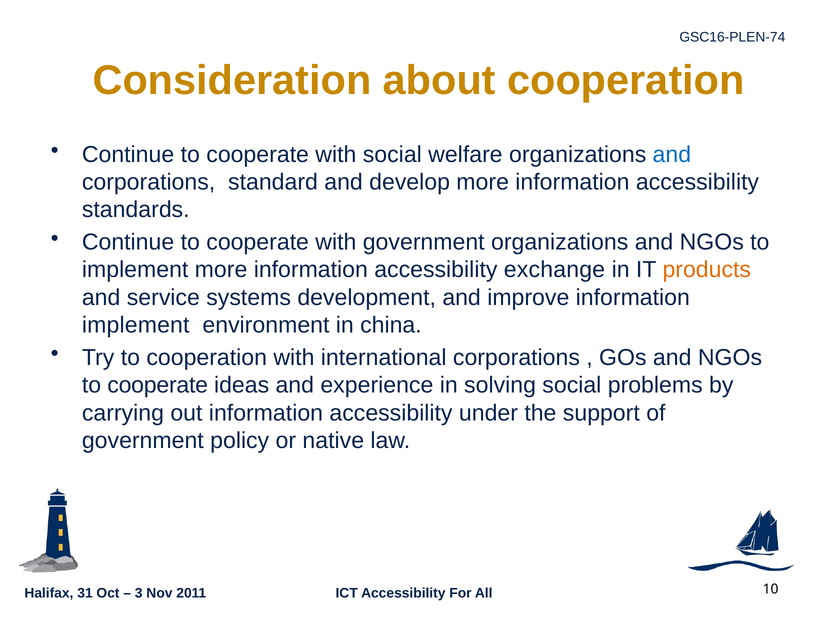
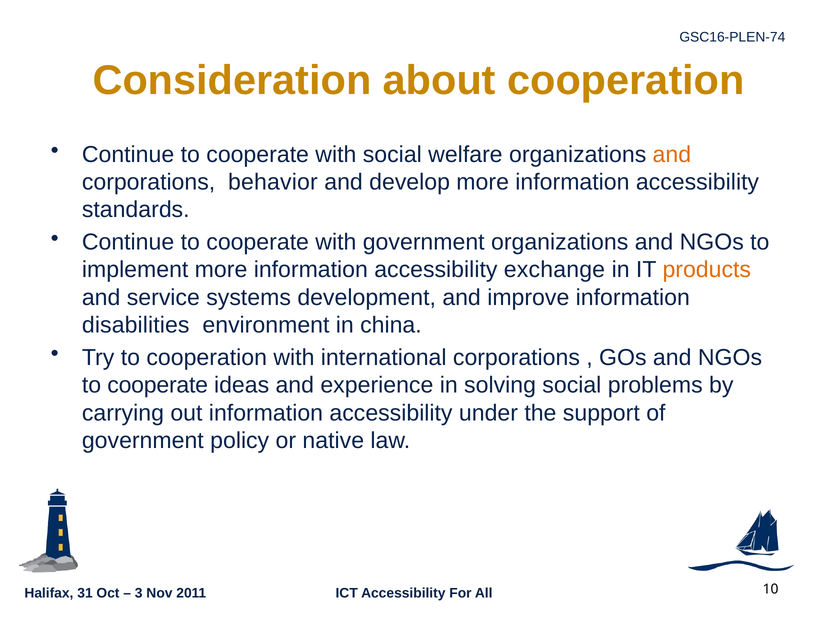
and colour: blue -> orange (672, 154)
standard: standard -> behavior (273, 182)
implement: implement -> disabilities (136, 325)
